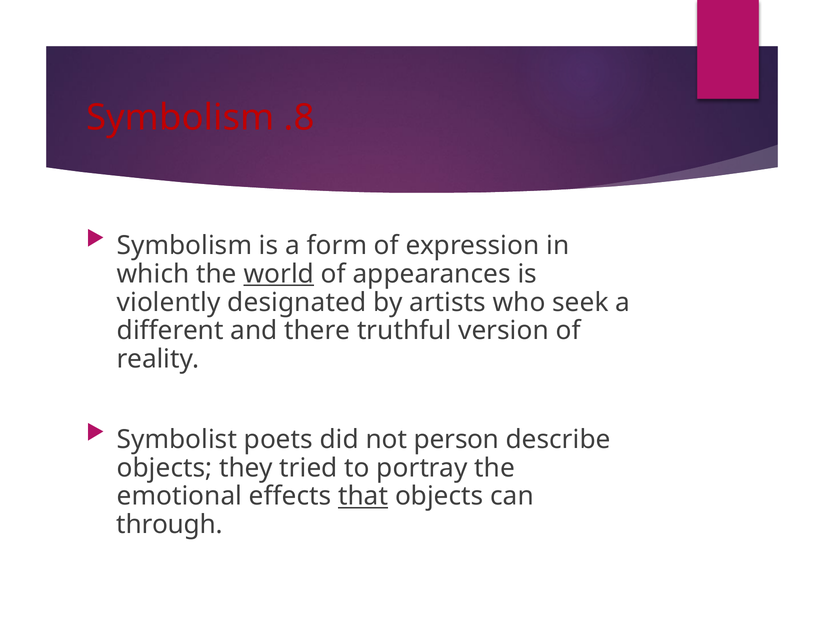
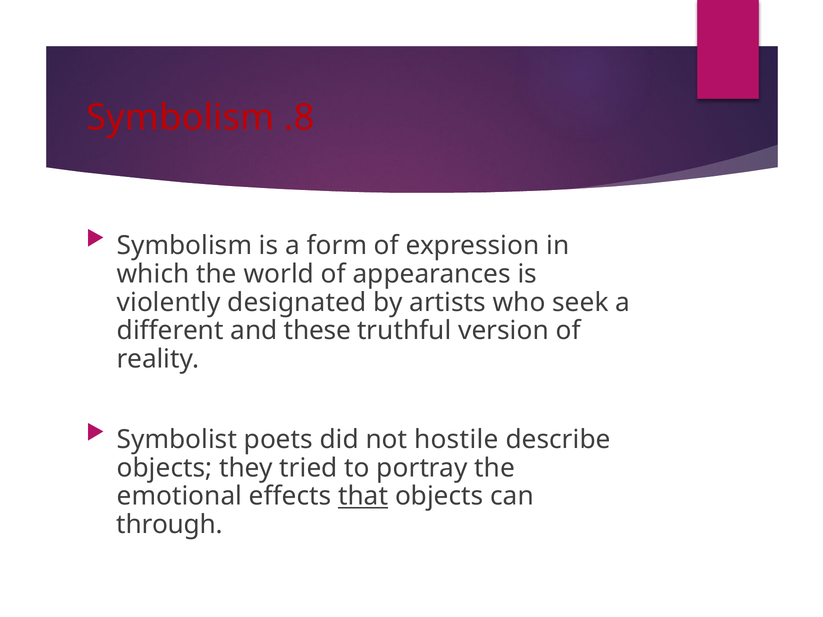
world underline: present -> none (279, 274)
there: there -> these (317, 331)
person: person -> hostile (456, 440)
